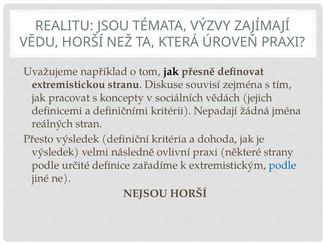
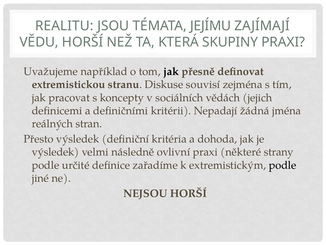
VÝZVY: VÝZVY -> JEJÍMU (211, 26)
ÚROVEŇ: ÚROVEŇ -> SKUPINY (230, 42)
podle colour: blue -> black (283, 165)
